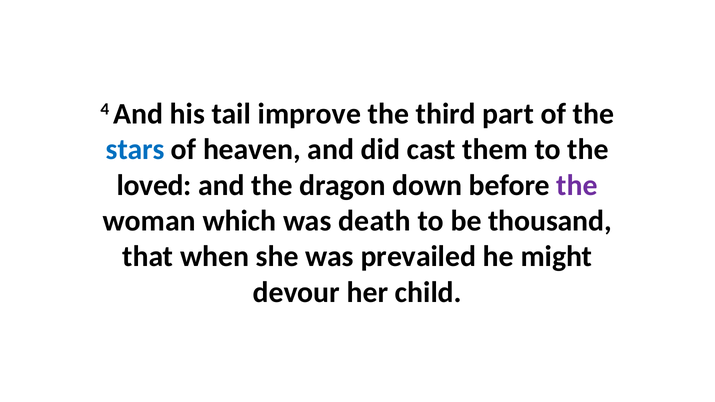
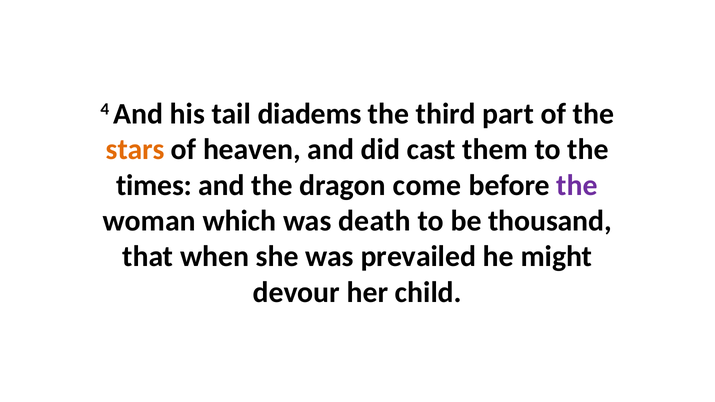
improve: improve -> diadems (310, 114)
stars colour: blue -> orange (135, 150)
loved: loved -> times (154, 185)
down: down -> come (427, 185)
